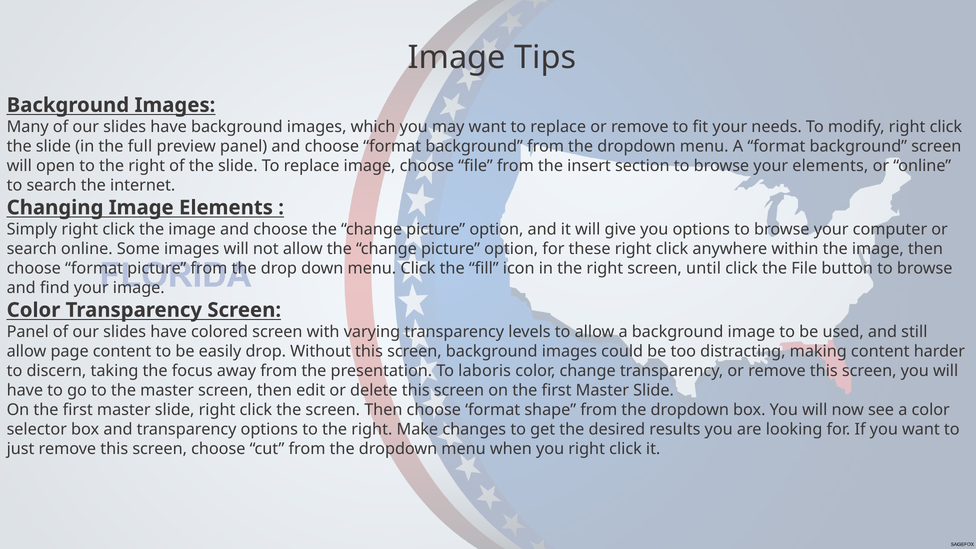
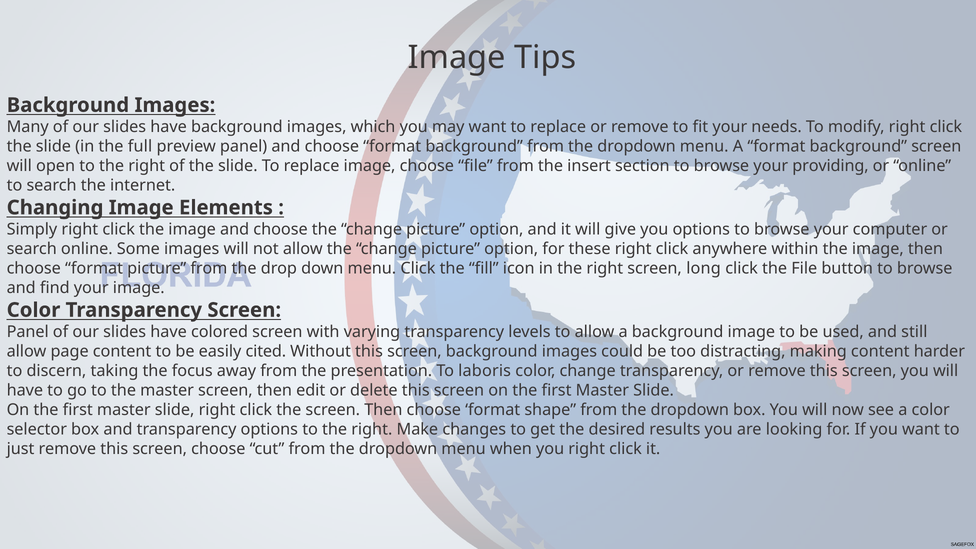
your elements: elements -> providing (830, 166)
until: until -> long (704, 268)
easily drop: drop -> cited (266, 351)
